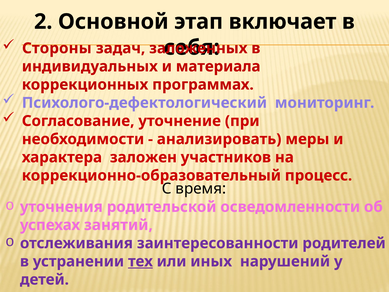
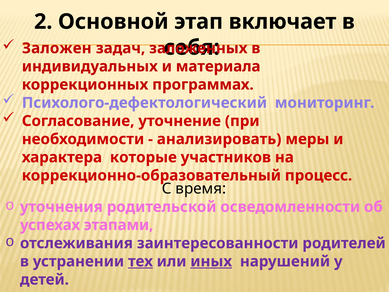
Стороны: Стороны -> Заложен (57, 48)
заложен: заложен -> которые (143, 157)
занятий: занятий -> этапами (119, 225)
иных underline: none -> present (211, 261)
